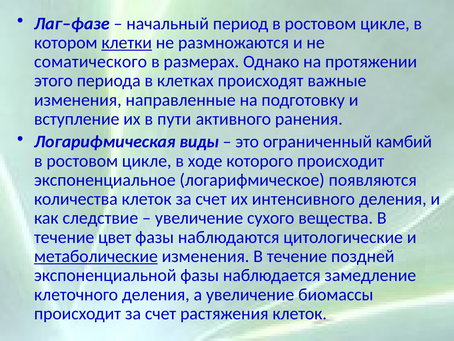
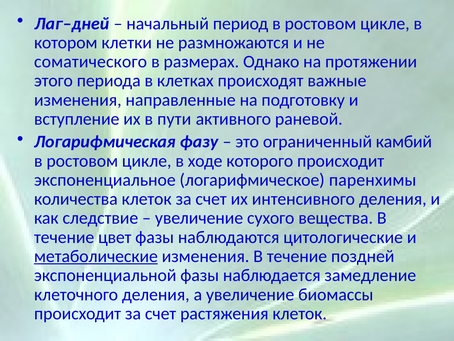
Лаг–фазе: Лаг–фазе -> Лаг–дней (72, 23)
клетки underline: present -> none (127, 43)
ранения: ранения -> раневой (309, 119)
виды: виды -> фазу (199, 142)
появляются: появляются -> паренхимы (373, 180)
